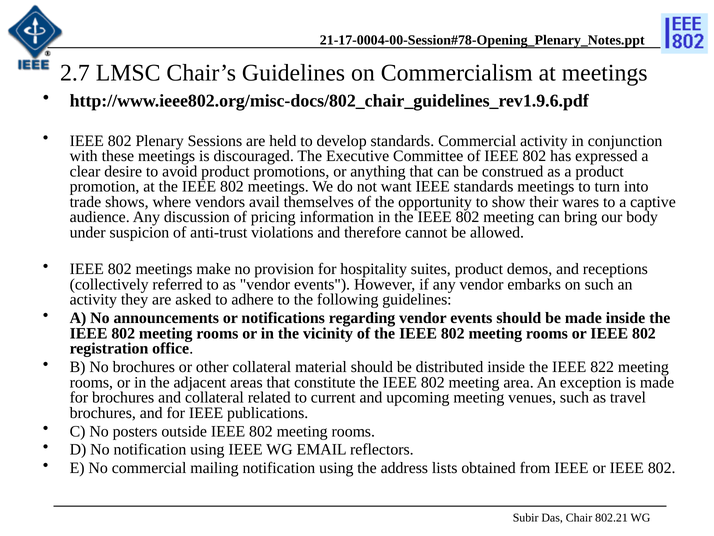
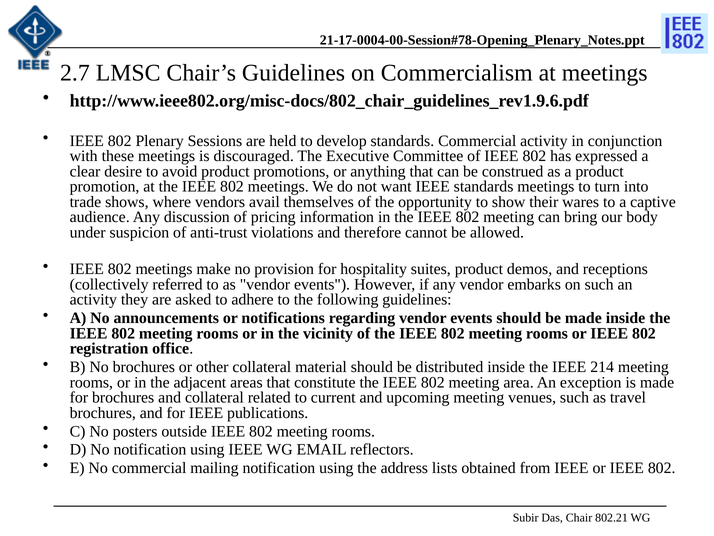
822: 822 -> 214 (602, 367)
